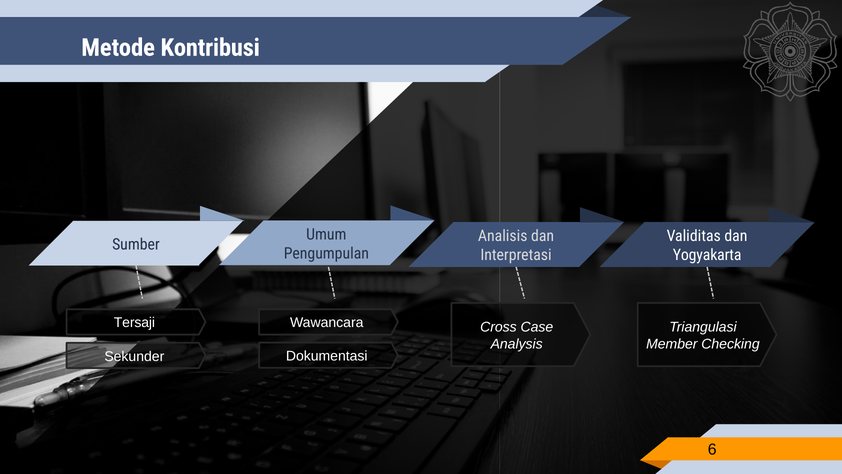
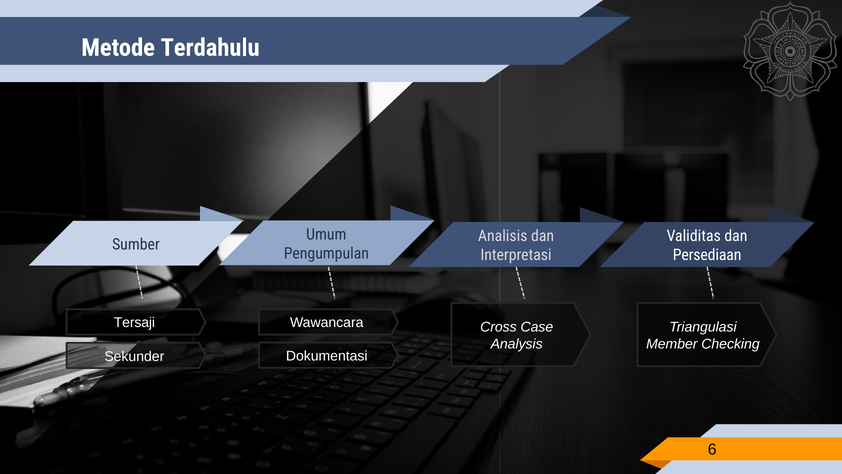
Kontribusi: Kontribusi -> Terdahulu (210, 48)
Yogyakarta: Yogyakarta -> Persediaan (707, 255)
